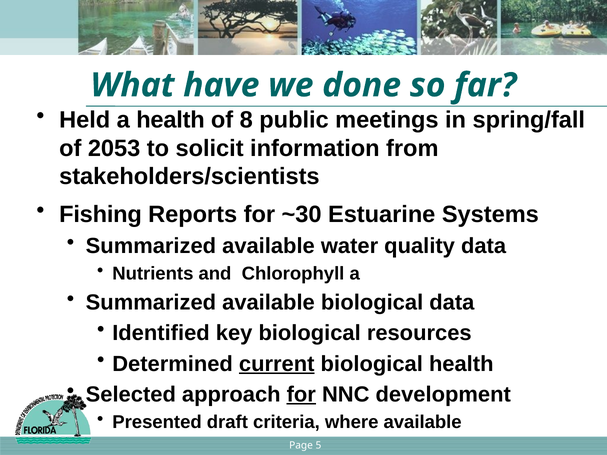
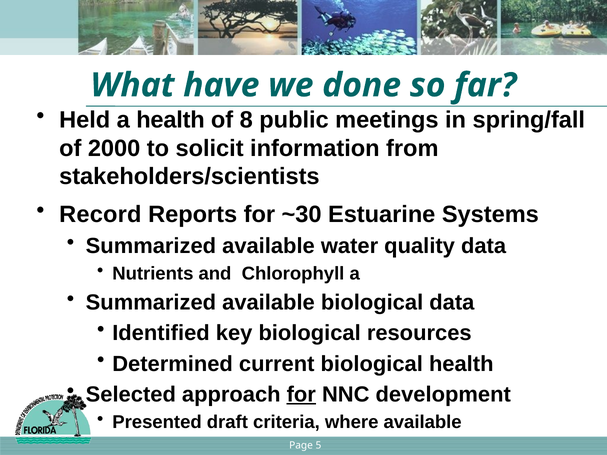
2053: 2053 -> 2000 (114, 148)
Fishing: Fishing -> Record (100, 214)
current underline: present -> none (277, 364)
